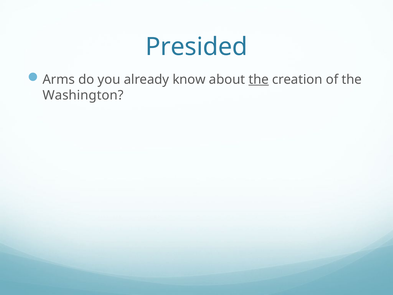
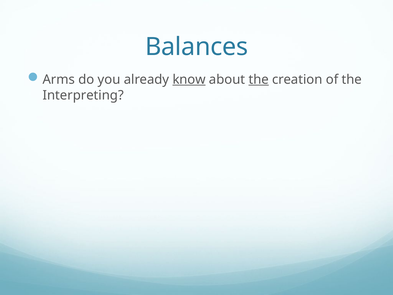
Presided: Presided -> Balances (197, 47)
know underline: none -> present (189, 80)
Washington: Washington -> Interpreting (83, 95)
